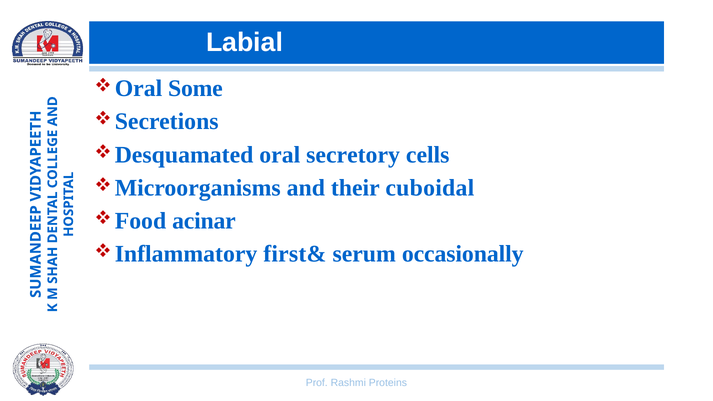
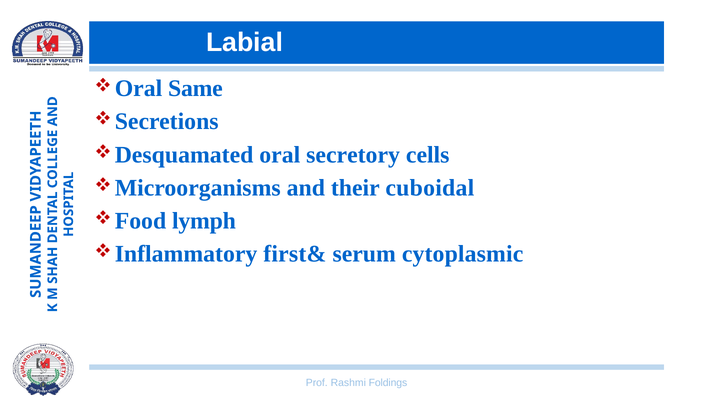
Some: Some -> Same (195, 89)
acinar: acinar -> lymph (204, 221)
occasionally: occasionally -> cytoplasmic (463, 254)
Proteins: Proteins -> Foldings (388, 383)
